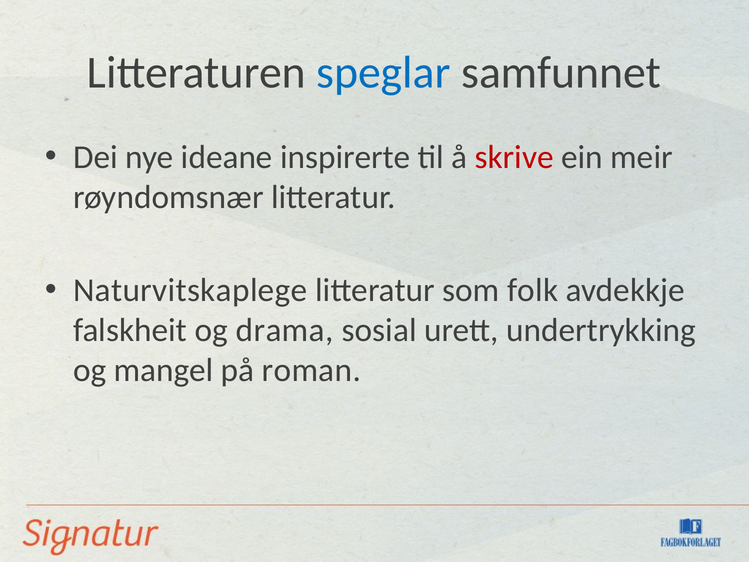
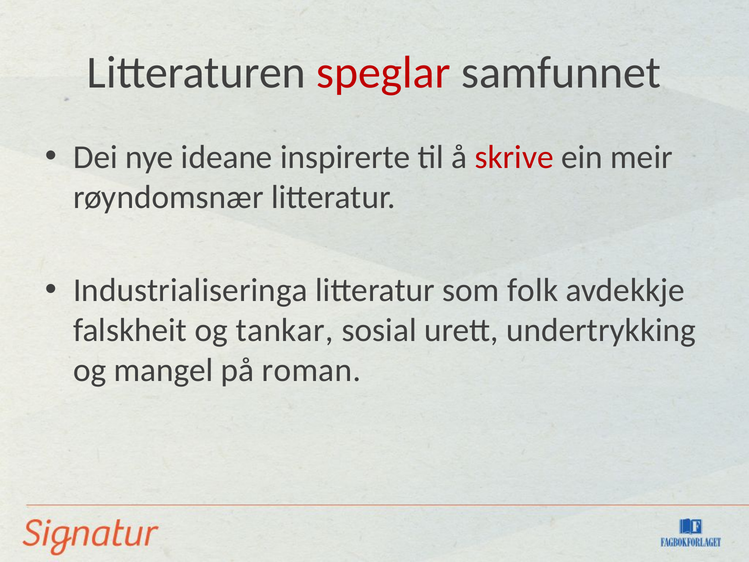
speglar colour: blue -> red (384, 73)
Naturvitskaplege: Naturvitskaplege -> Industrialiseringa (190, 290)
drama: drama -> tankar (285, 330)
